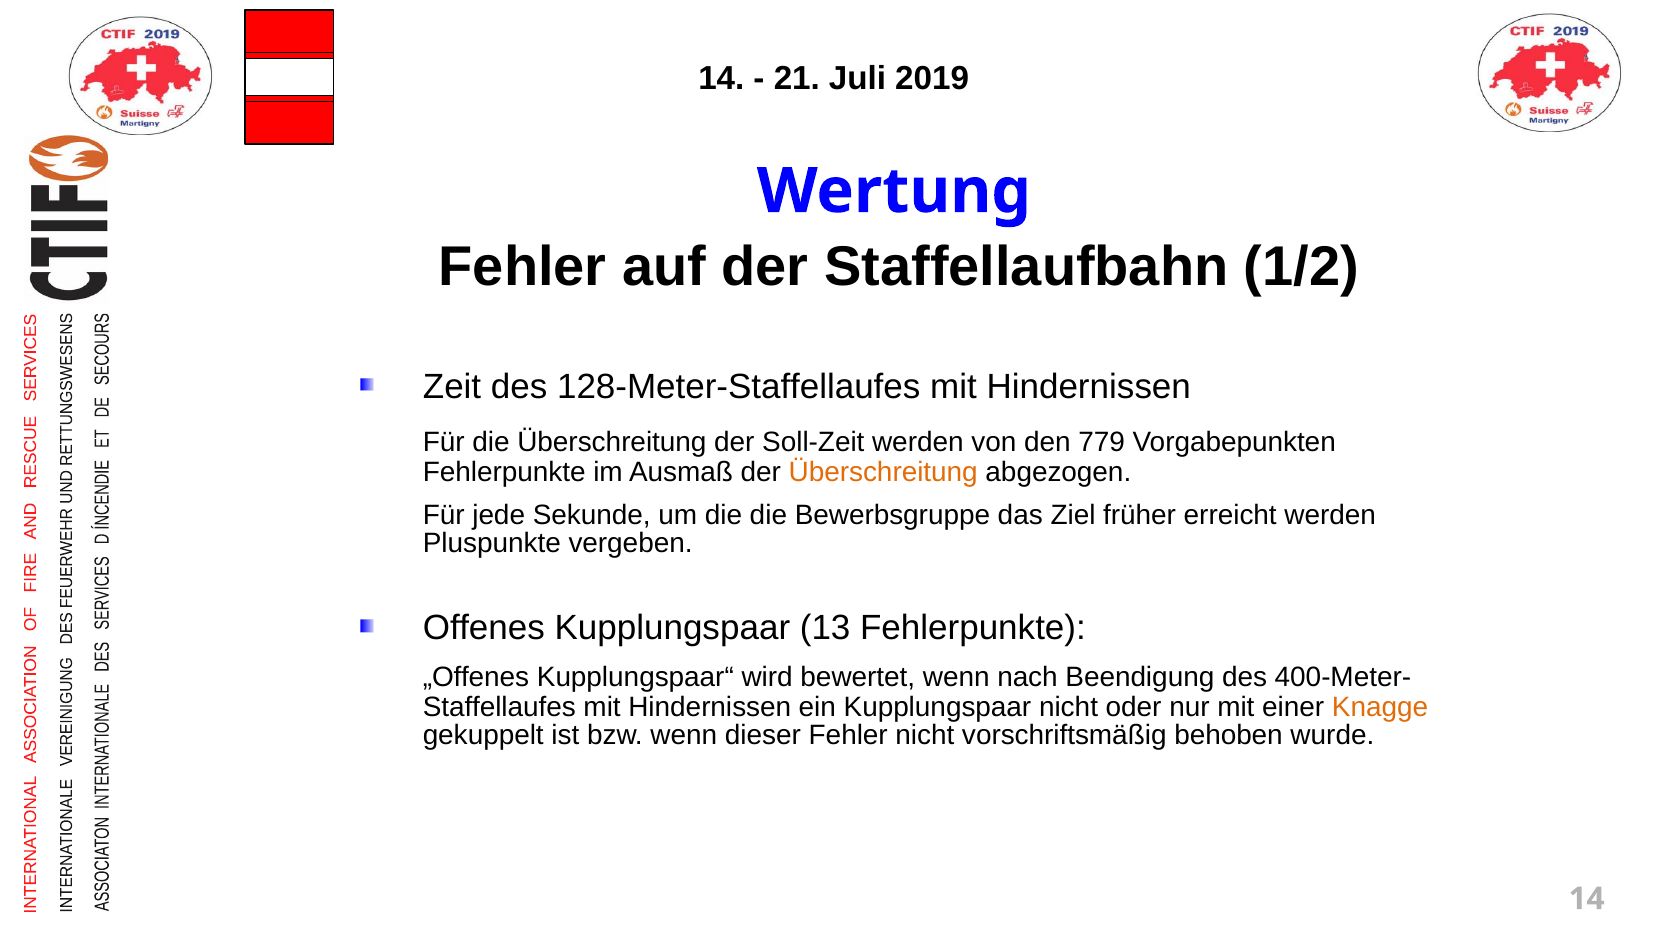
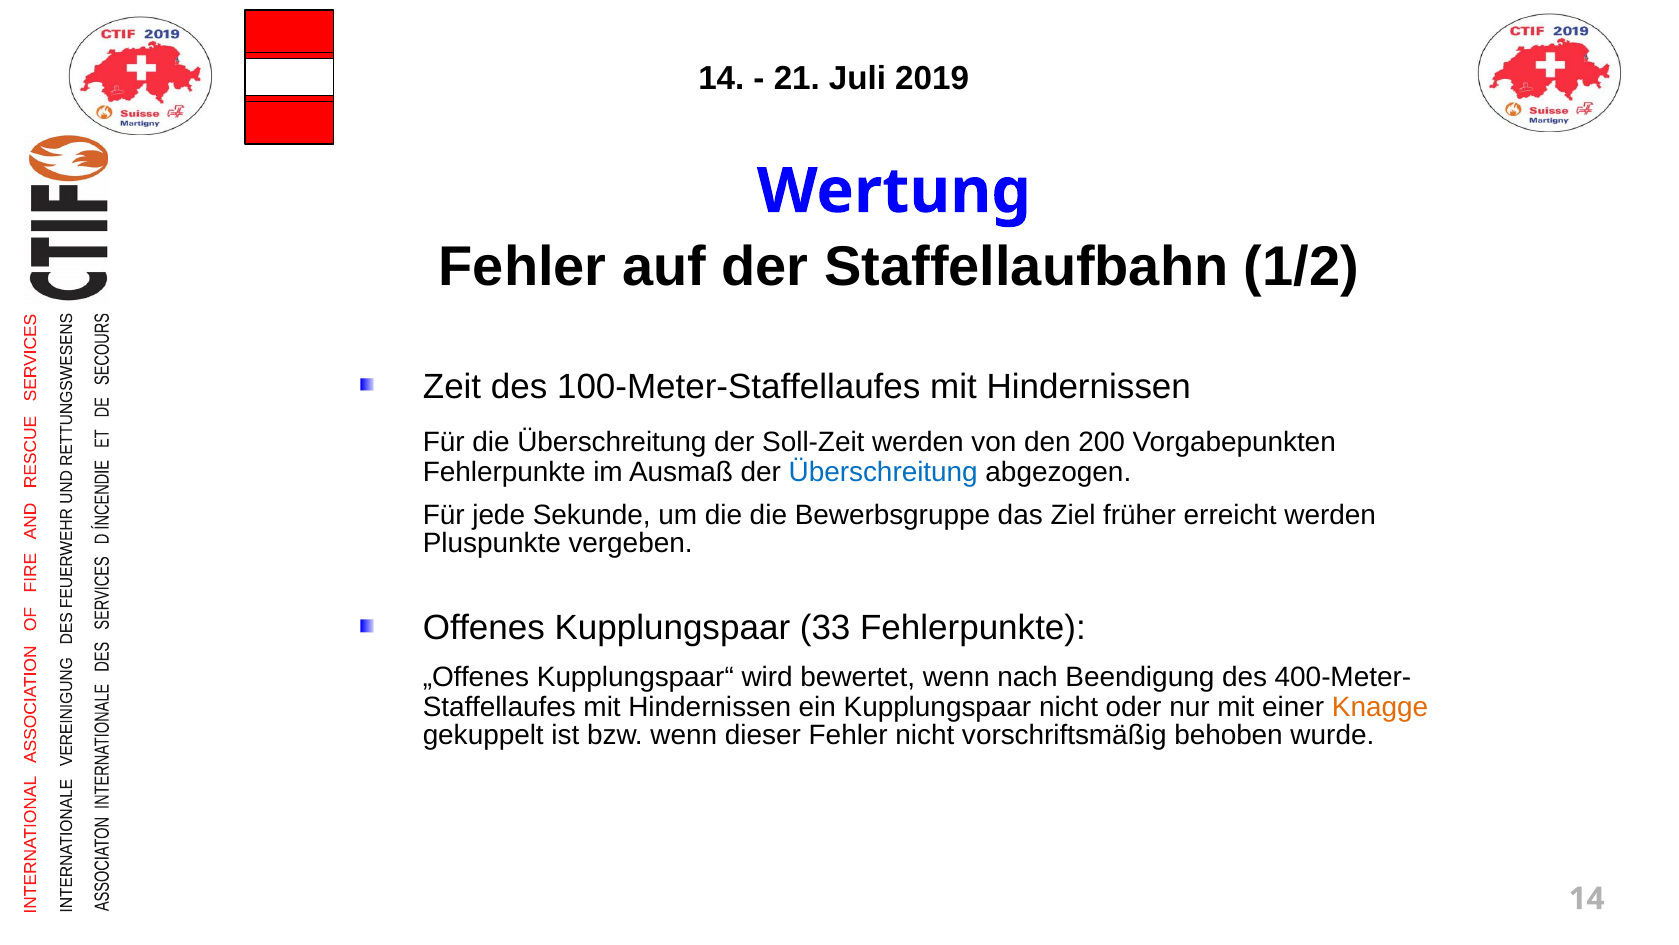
128-Meter-Staffellaufes: 128-Meter-Staffellaufes -> 100-Meter-Staffellaufes (739, 387)
779: 779 -> 200 (1102, 442)
Überschreitung colour: orange -> blue (883, 472)
13: 13 -> 33 (825, 628)
